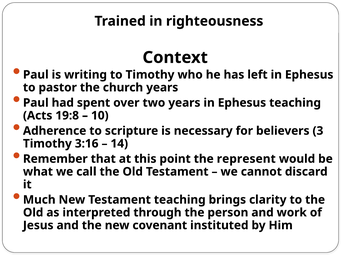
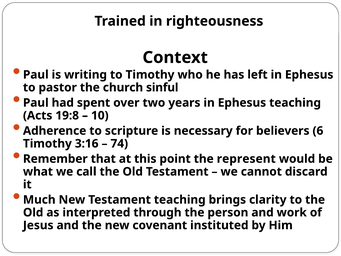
church years: years -> sinful (162, 87)
3: 3 -> 6 (318, 131)
14: 14 -> 74 (119, 143)
